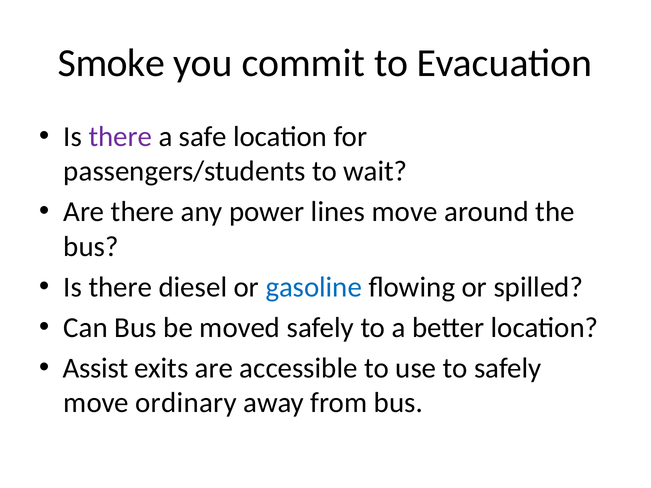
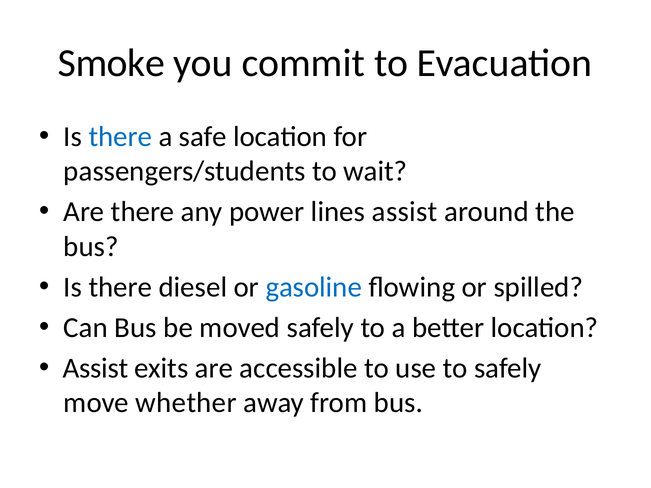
there colour: purple -> blue (120, 137)
lines move: move -> assist (405, 212)
ordinary: ordinary -> whether (186, 403)
